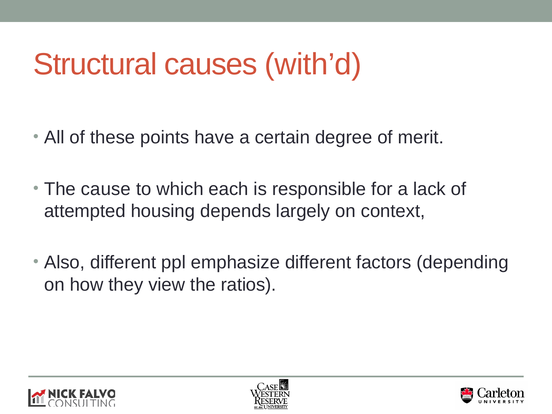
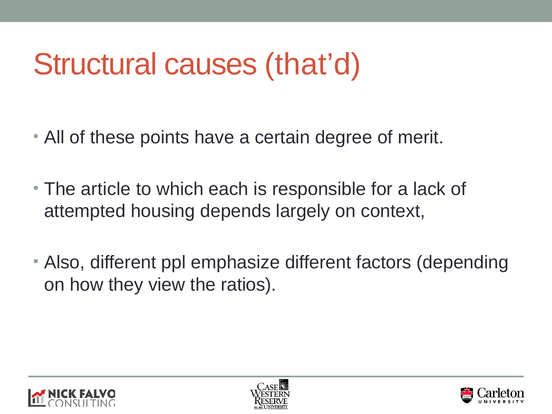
with’d: with’d -> that’d (313, 64)
cause: cause -> article (106, 189)
